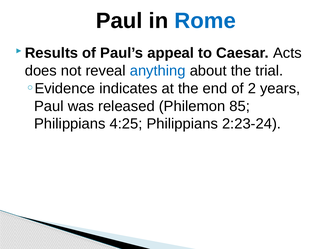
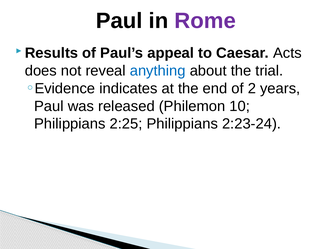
Rome colour: blue -> purple (205, 21)
85: 85 -> 10 (240, 106)
4:25: 4:25 -> 2:25 (126, 124)
